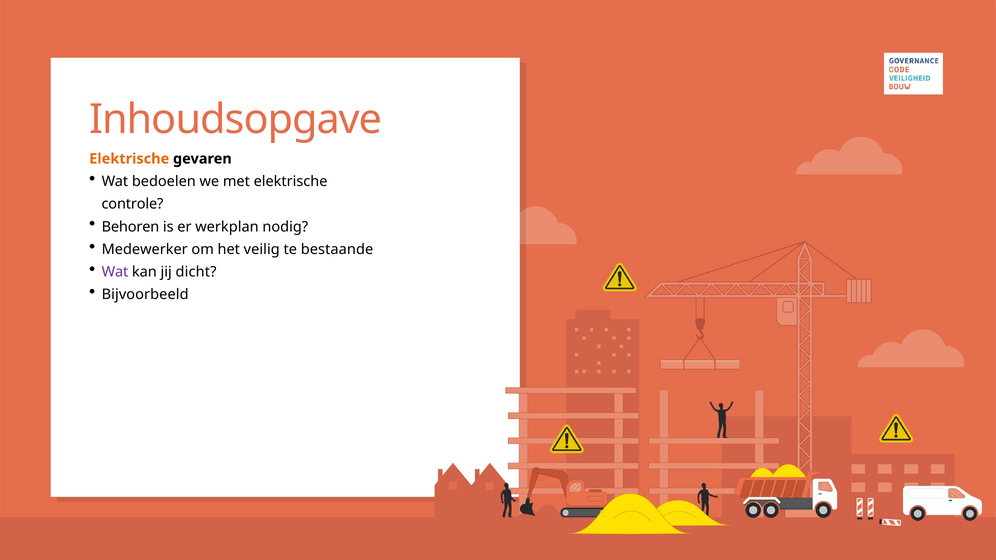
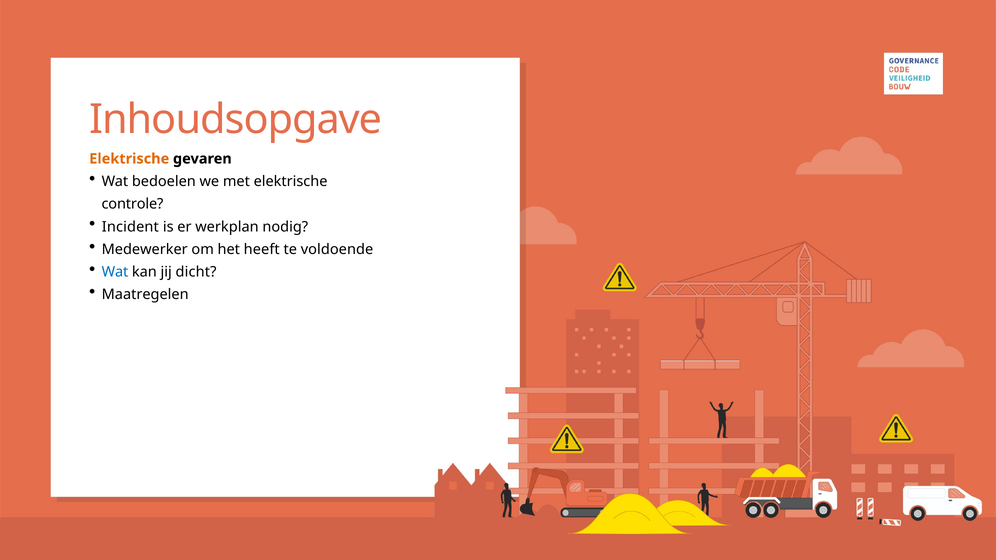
Behoren: Behoren -> Incident (130, 227)
veilig: veilig -> heeft (262, 249)
bestaande: bestaande -> voldoende (337, 249)
Wat colour: purple -> blue (115, 272)
Bijvoorbeeld: Bijvoorbeeld -> Maatregelen (145, 295)
